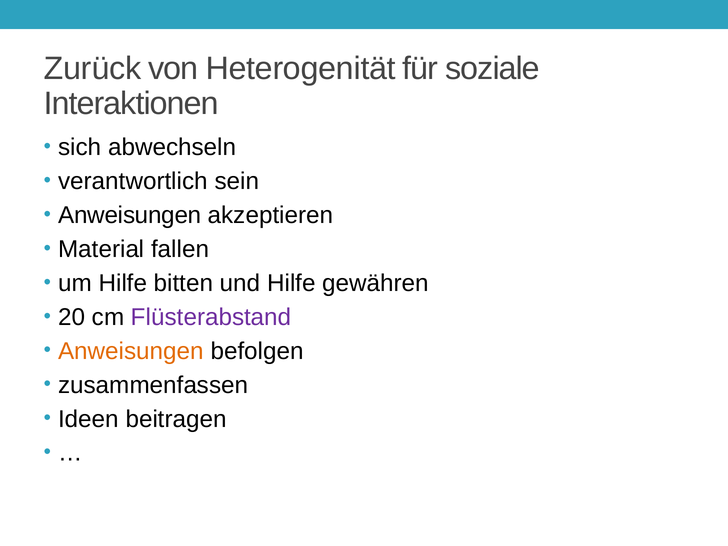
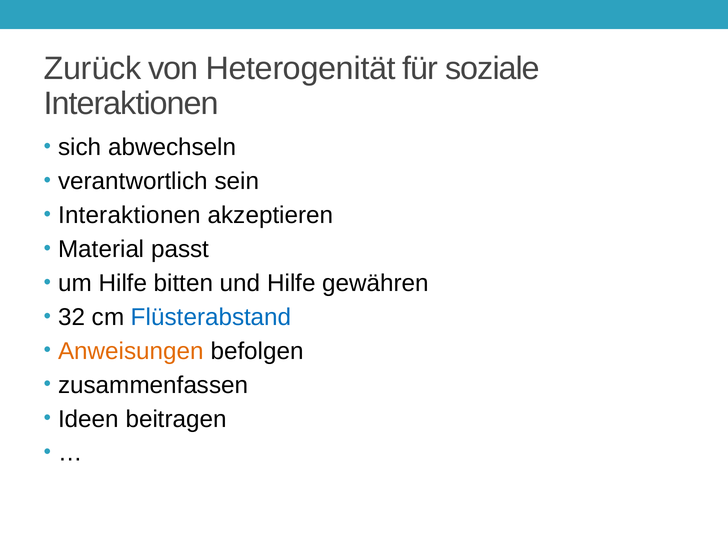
Anweisungen: Anweisungen -> Interaktionen (130, 215)
fallen: fallen -> passt (180, 249)
20: 20 -> 32 (72, 317)
Flüsterabstand colour: purple -> blue (211, 317)
